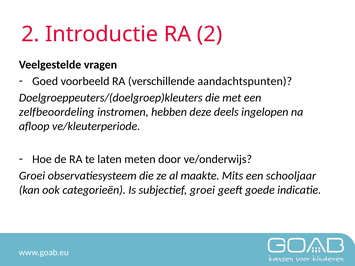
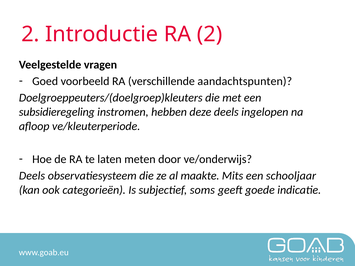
zelfbeoordeling: zelfbeoordeling -> subsidieregeling (57, 112)
Groei: Groei -> Deels (32, 176)
subjectief groei: groei -> soms (202, 190)
